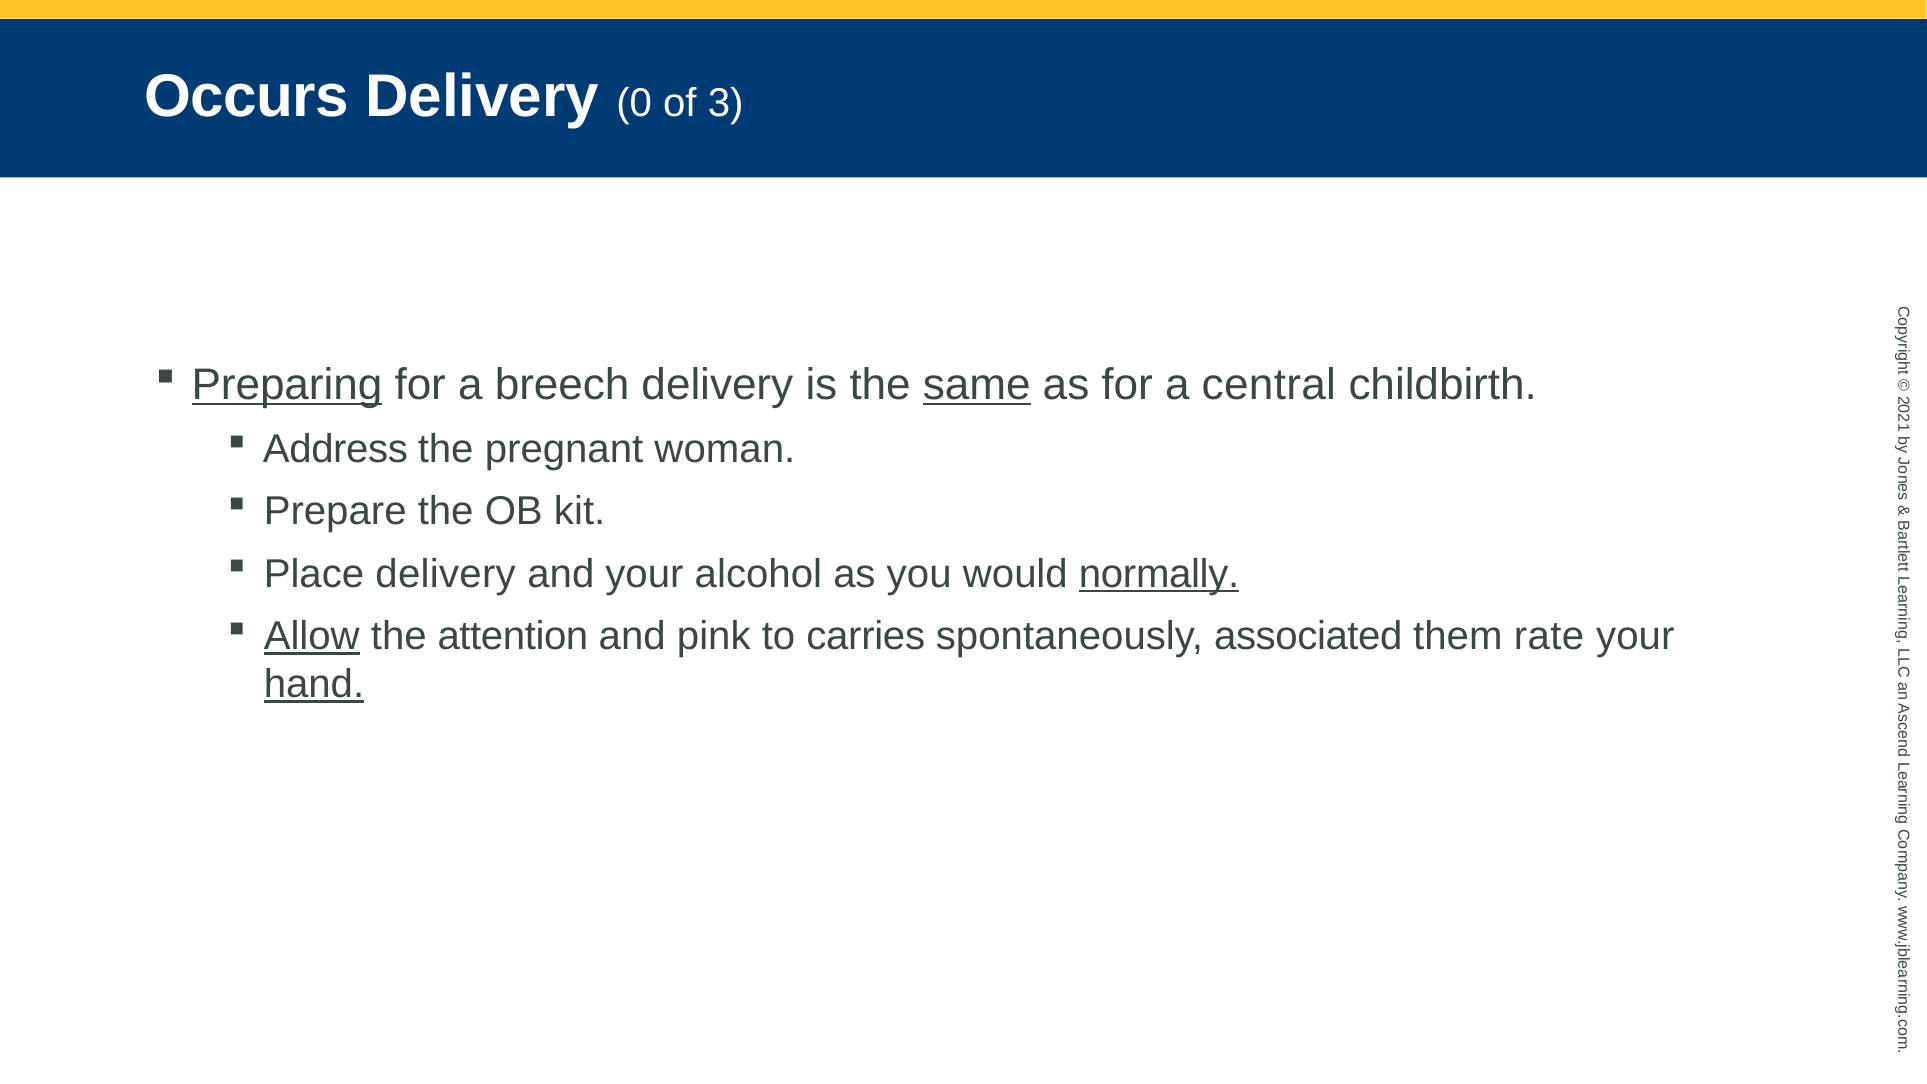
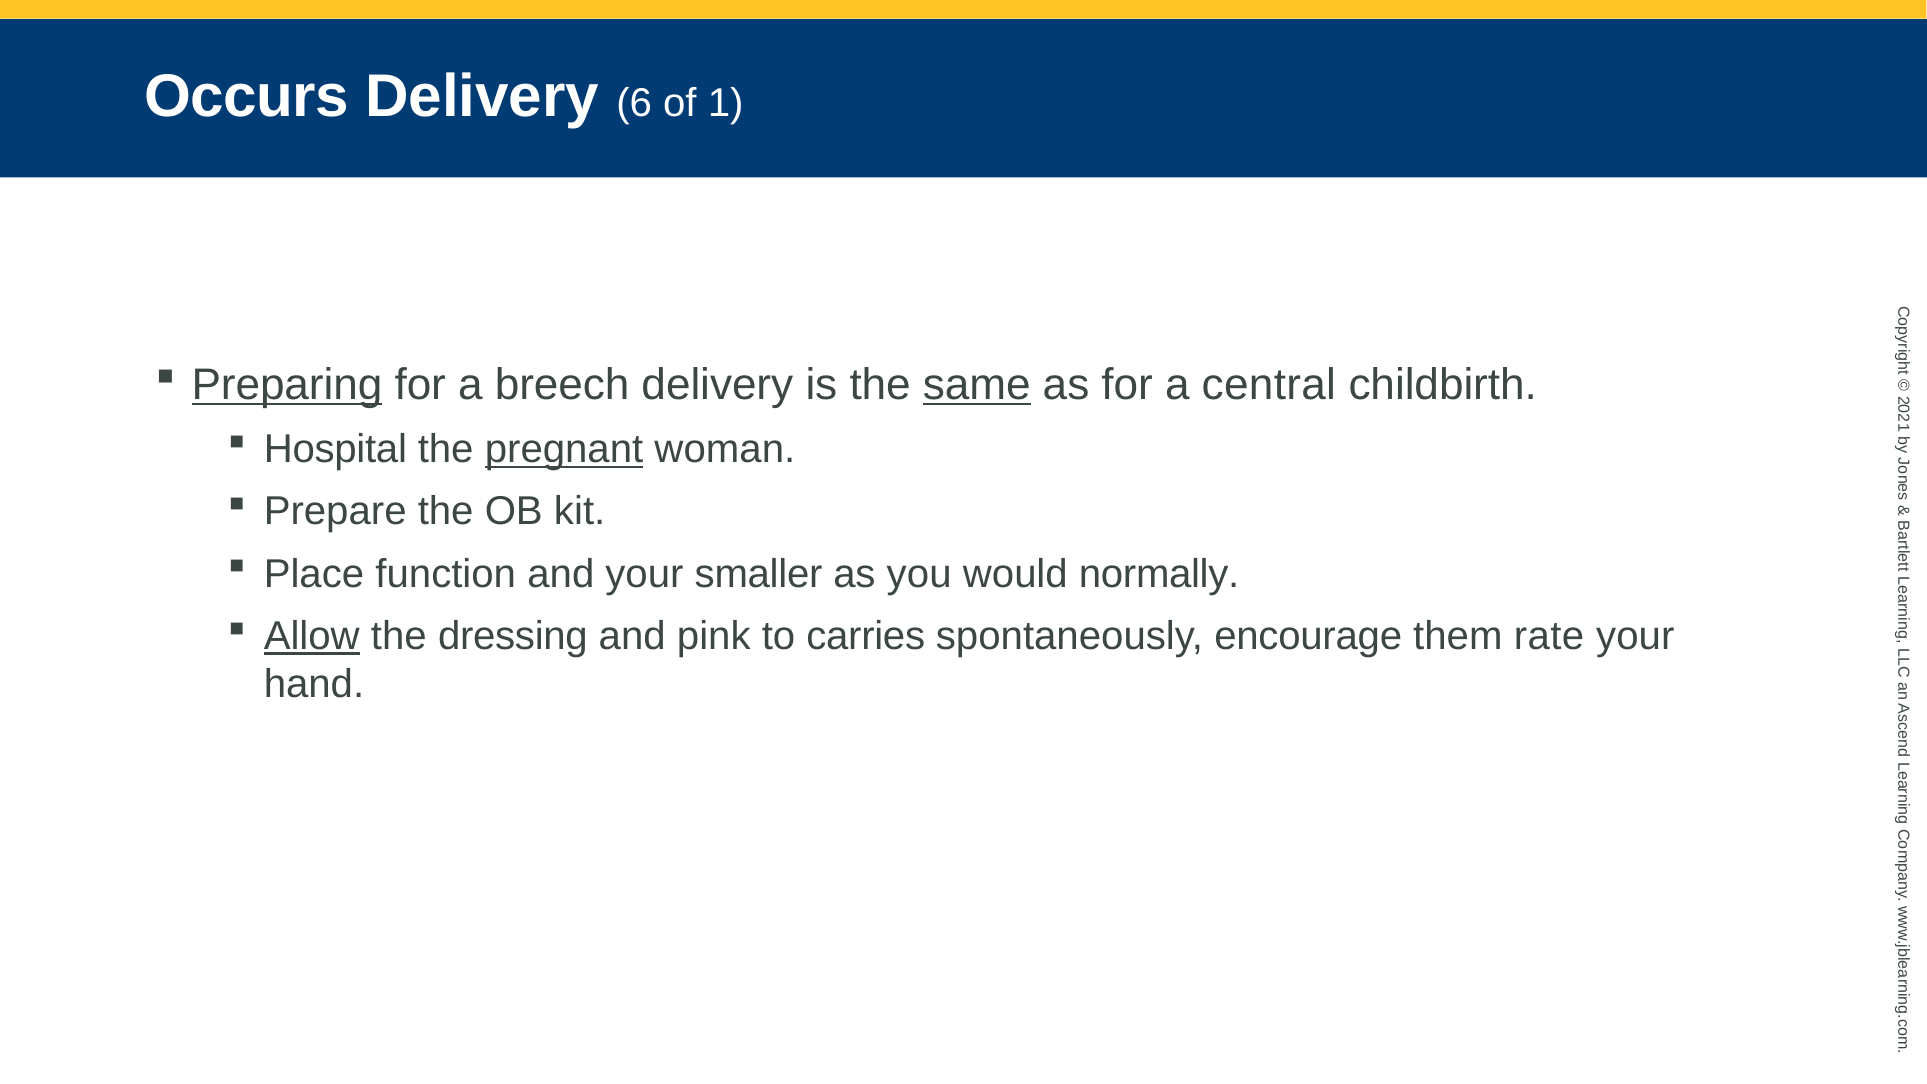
Delivery 0: 0 -> 6 (634, 103)
of 3: 3 -> 1 (726, 103)
Address: Address -> Hospital (335, 449)
pregnant underline: none -> present (564, 449)
Place delivery: delivery -> function (446, 574)
alcohol: alcohol -> smaller (759, 574)
normally underline: present -> none (1159, 574)
attention: attention -> dressing (513, 636)
associated: associated -> encourage (1308, 636)
hand underline: present -> none (314, 684)
